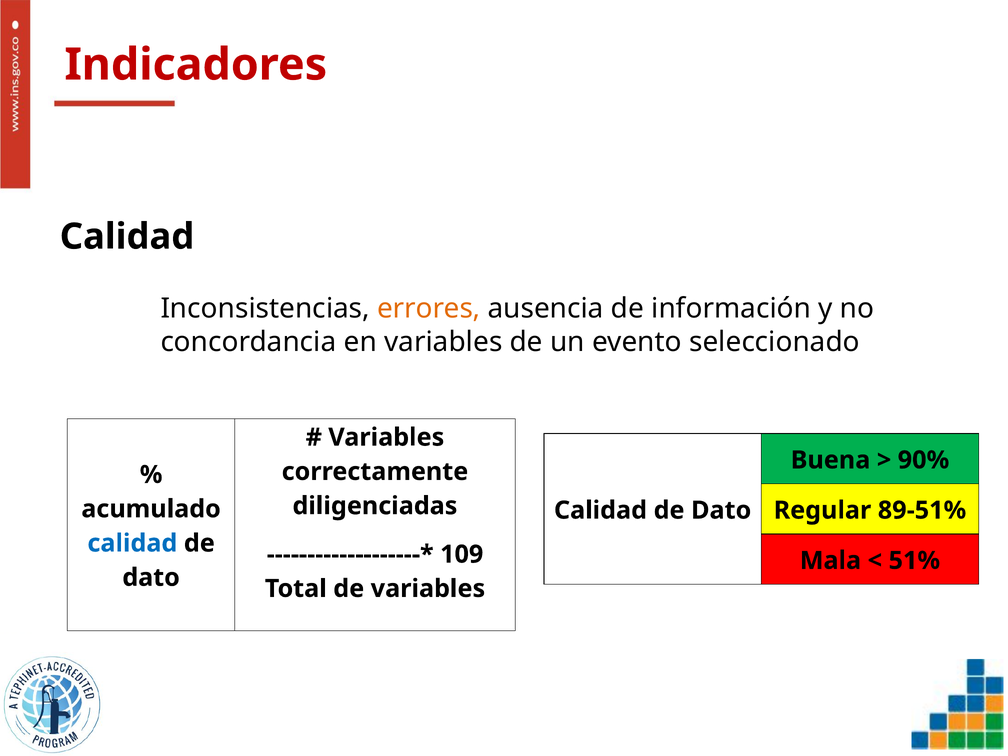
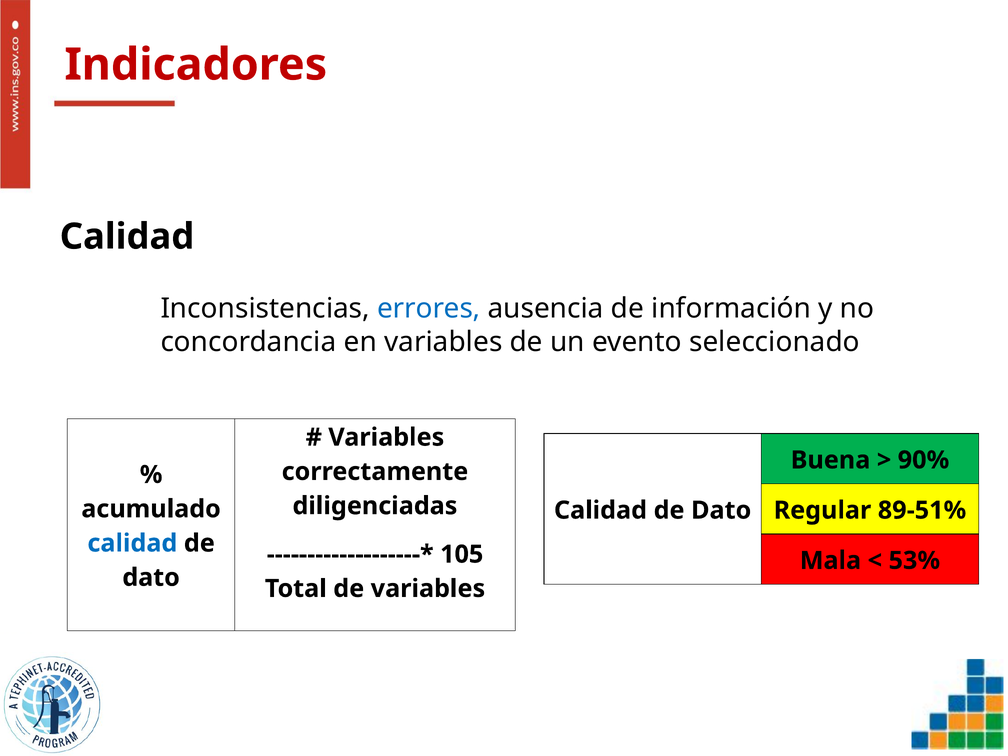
errores colour: orange -> blue (429, 308)
109: 109 -> 105 (462, 554)
51%: 51% -> 53% (914, 561)
